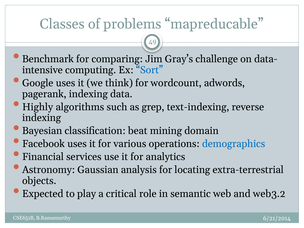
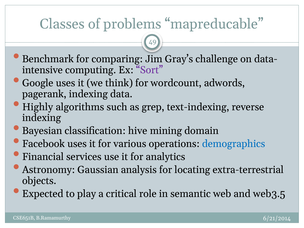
Sort colour: blue -> purple (149, 70)
beat: beat -> hive (138, 131)
web3.2: web3.2 -> web3.5 (269, 194)
